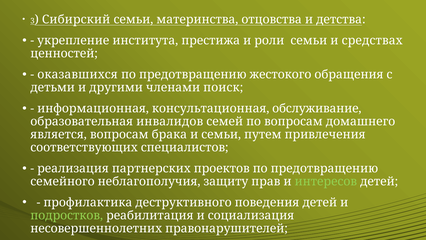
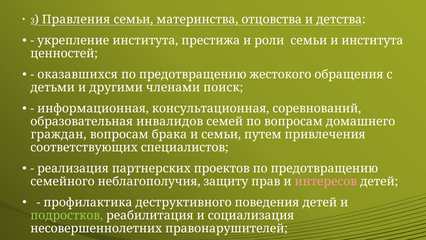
Сибирский: Сибирский -> Правления (76, 20)
и средствах: средствах -> института (372, 41)
обслуживание: обслуживание -> соревнований (317, 108)
является: является -> граждан (59, 134)
интересов colour: light green -> pink (326, 181)
